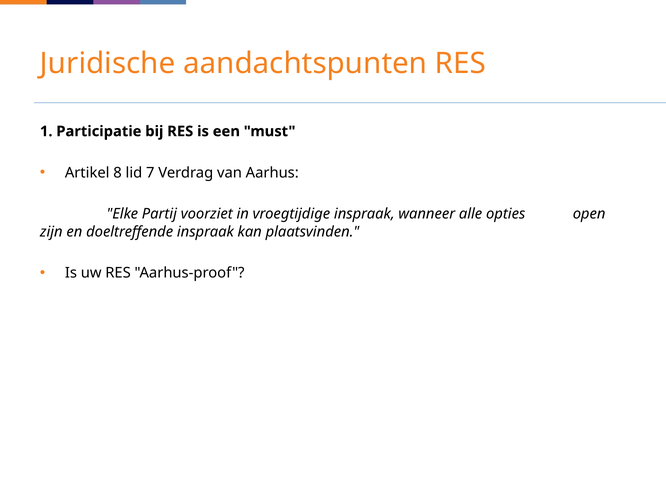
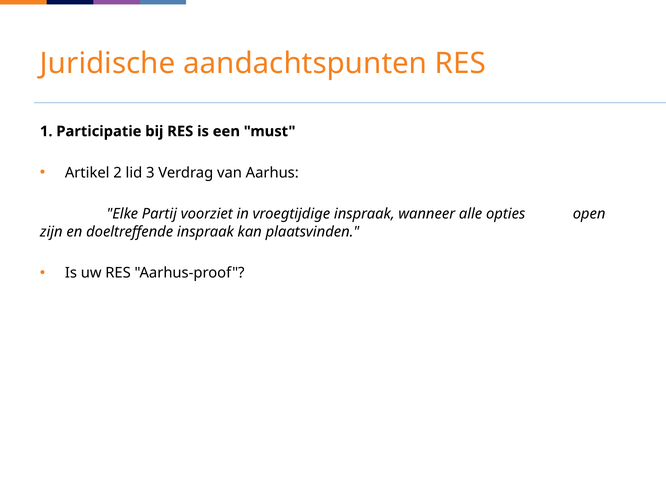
8: 8 -> 2 (118, 173)
7: 7 -> 3 (150, 173)
